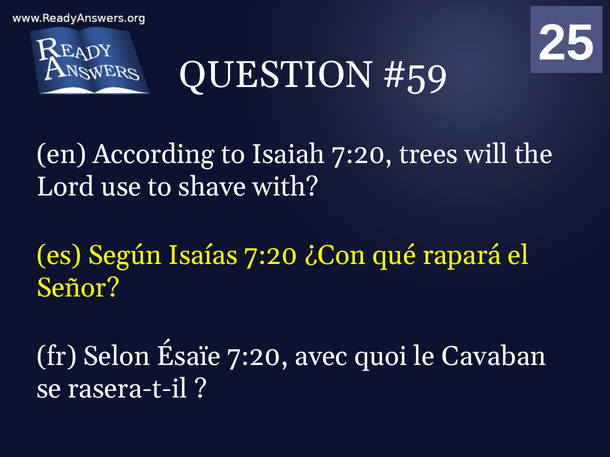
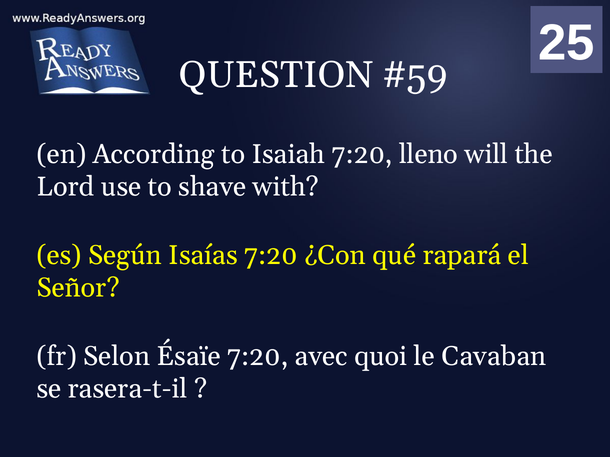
trees: trees -> lleno (429, 154)
